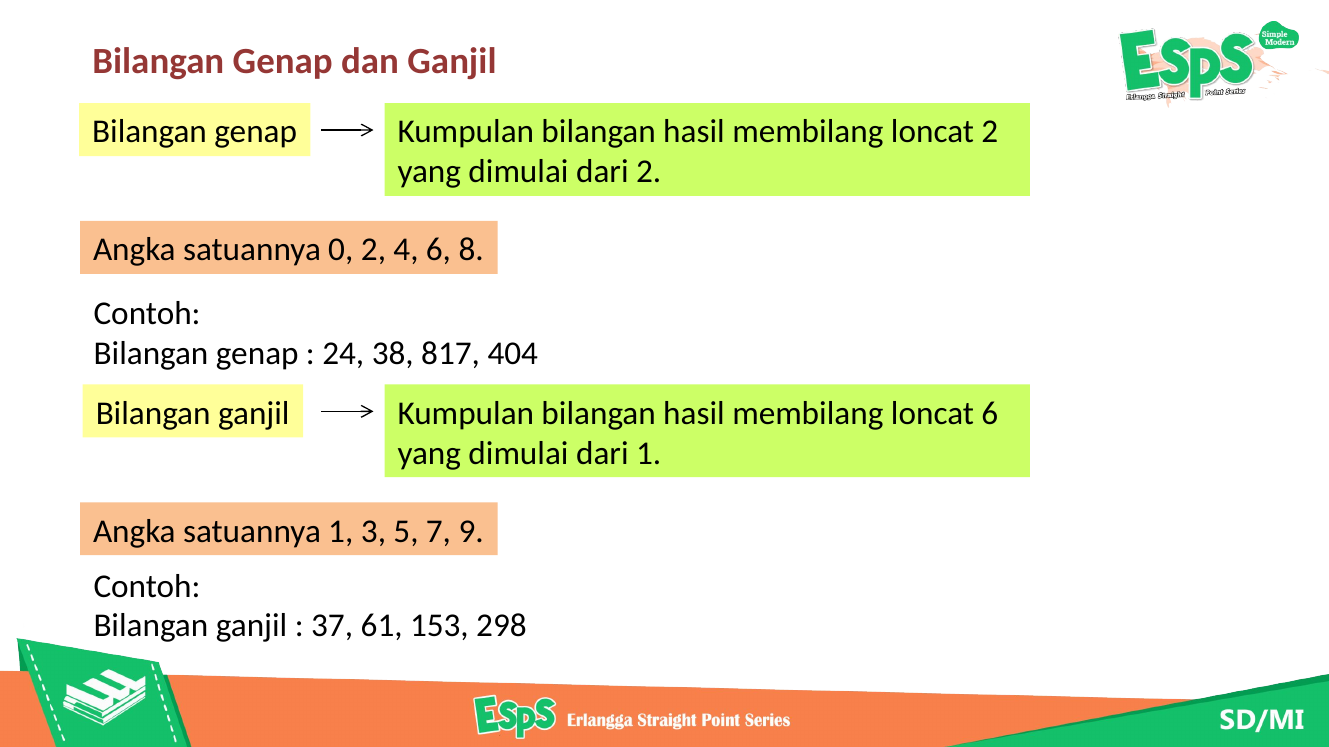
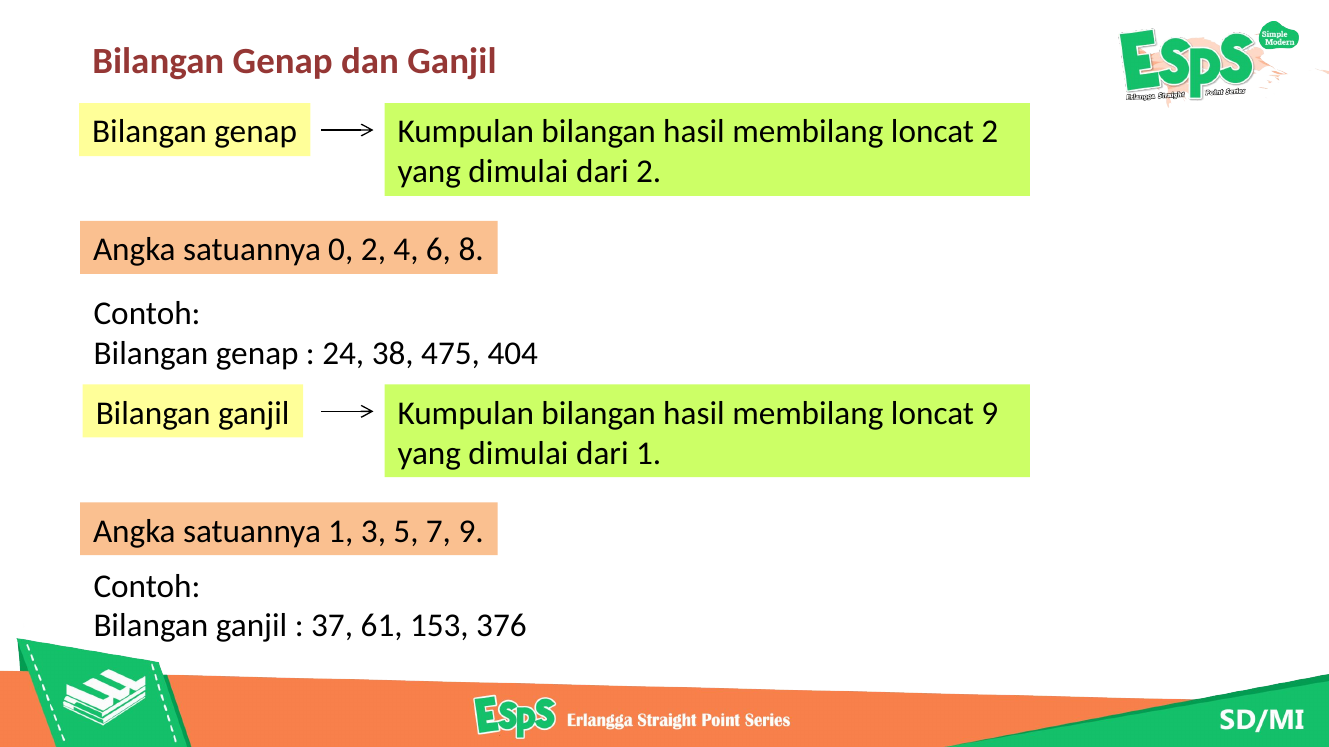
817: 817 -> 475 (451, 354)
loncat 6: 6 -> 9 (990, 414)
298: 298 -> 376 (501, 627)
